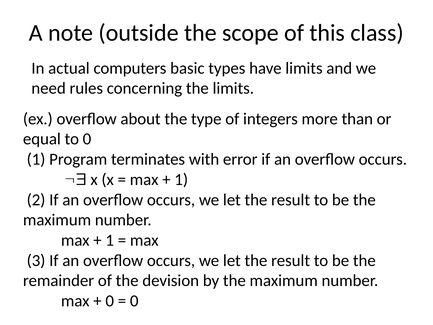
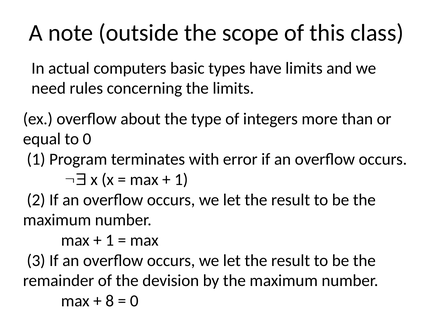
0: 0 -> 8 (110, 301)
